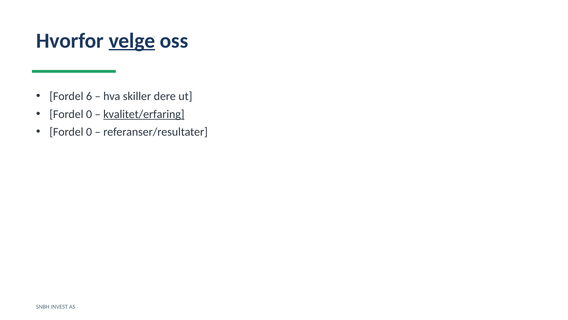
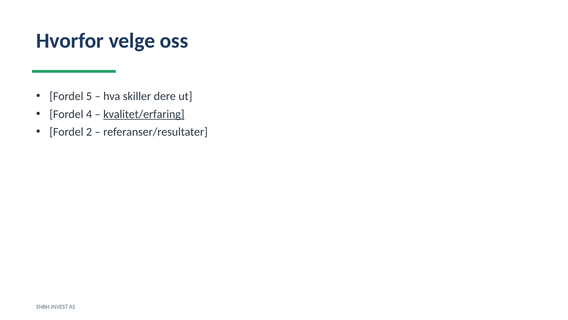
velge underline: present -> none (132, 41)
6: 6 -> 5 (89, 96)
0: 0 -> 4 (89, 114)
0: 0 -> 2 (89, 132)
